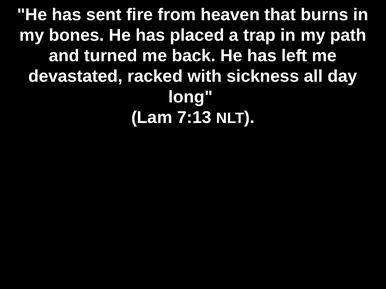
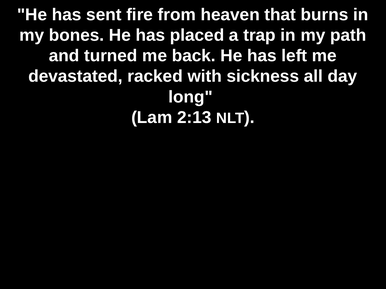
7:13: 7:13 -> 2:13 (194, 118)
